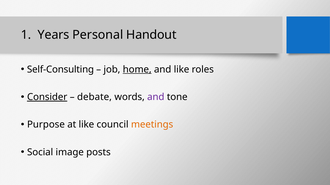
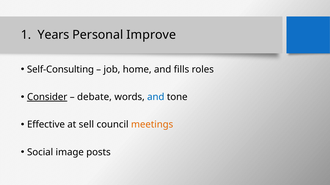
Handout: Handout -> Improve (151, 35)
home underline: present -> none (137, 70)
and like: like -> fills (181, 70)
and colour: purple -> blue (156, 97)
Purpose: Purpose -> Effective (46, 125)
at like: like -> sell (86, 125)
